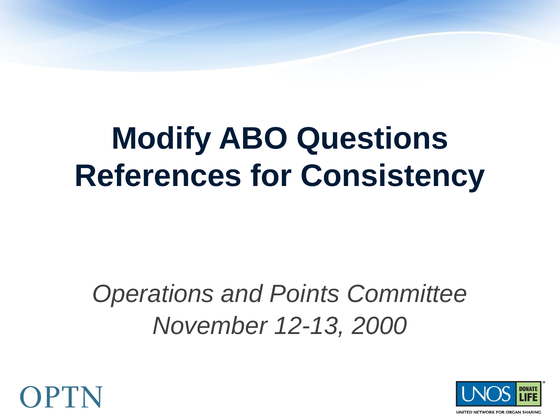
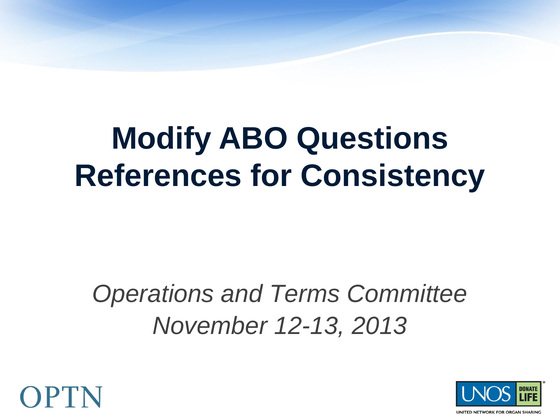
Points: Points -> Terms (305, 294)
2000: 2000 -> 2013 (379, 326)
